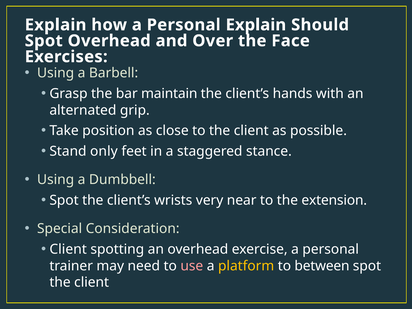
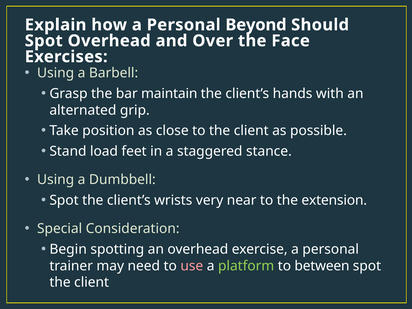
Personal Explain: Explain -> Beyond (256, 25)
only: only -> load (104, 151)
Client: Client -> Begin (68, 249)
platform colour: yellow -> light green (246, 266)
